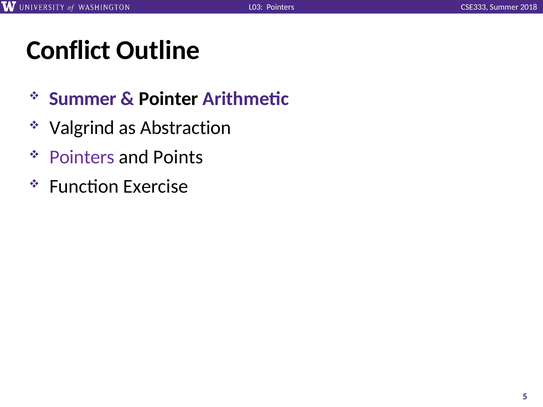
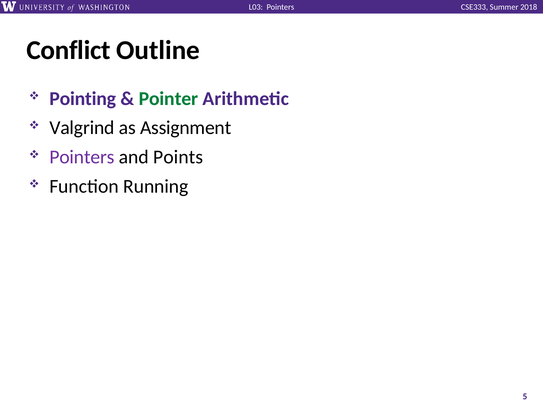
Summer: Summer -> Pointing (83, 99)
Pointer colour: black -> green (168, 99)
Abstraction: Abstraction -> Assignment (186, 128)
Exercise: Exercise -> Running (156, 187)
